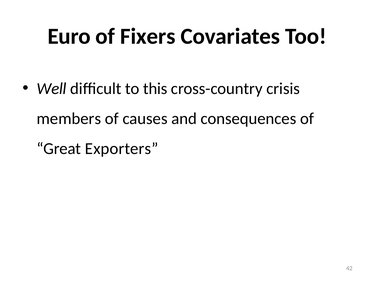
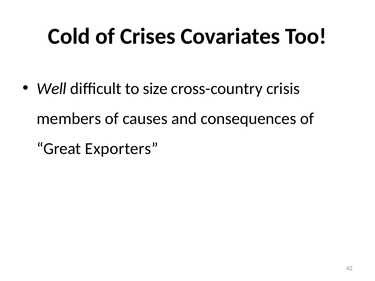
Euro: Euro -> Cold (69, 36)
Fixers: Fixers -> Crises (148, 36)
this: this -> size (155, 89)
